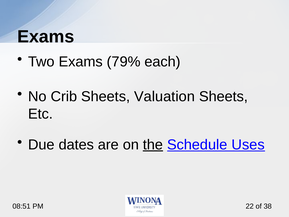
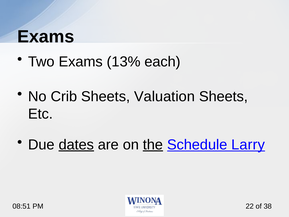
79%: 79% -> 13% (124, 62)
dates underline: none -> present (76, 144)
Uses: Uses -> Larry (248, 144)
